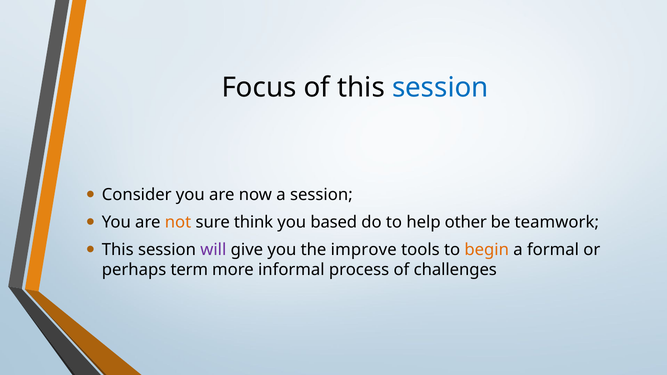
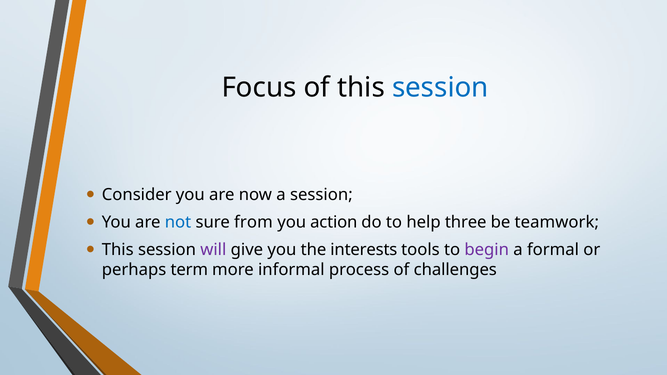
not colour: orange -> blue (178, 223)
think: think -> from (253, 223)
based: based -> action (334, 223)
other: other -> three (466, 223)
improve: improve -> interests (364, 250)
begin colour: orange -> purple (487, 250)
